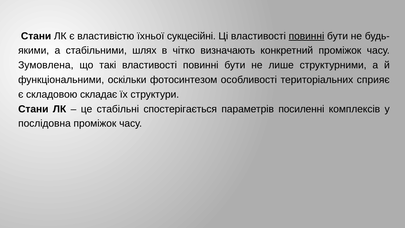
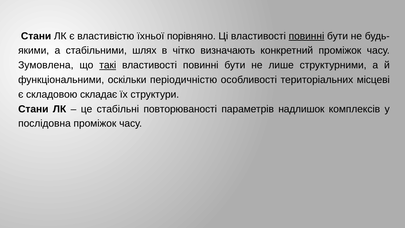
сукцесійні: сукцесійні -> порівняно (191, 36)
такі underline: none -> present (108, 65)
фотосинтезом: фотосинтезом -> періодичністю (184, 80)
сприяє: сприяє -> місцеві (373, 80)
спостерігається: спостерігається -> повторюваності (180, 109)
посиленні: посиленні -> надлишок (301, 109)
